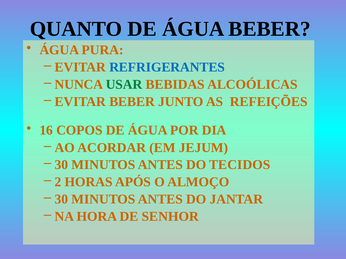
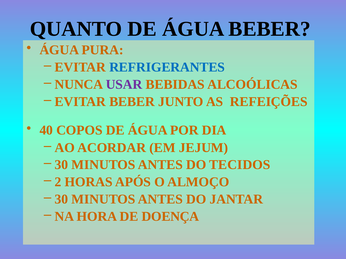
USAR colour: green -> purple (124, 85)
16: 16 -> 40 (46, 130)
SENHOR: SENHOR -> DOENÇA (170, 217)
